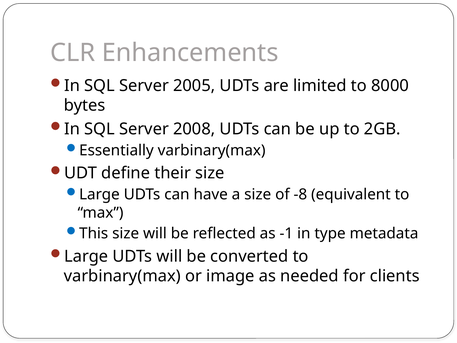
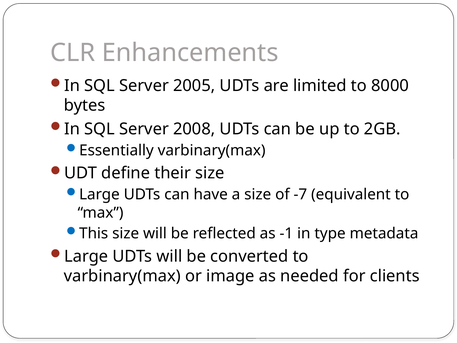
-8: -8 -> -7 (300, 194)
